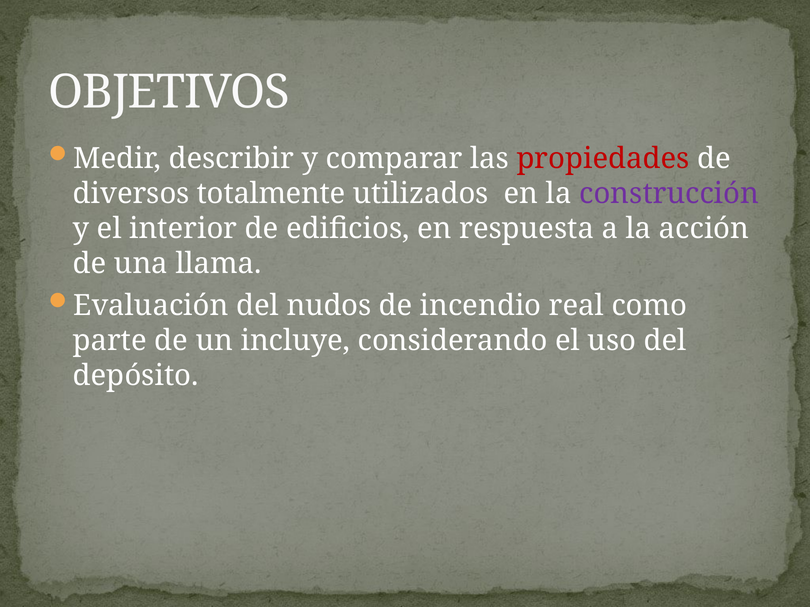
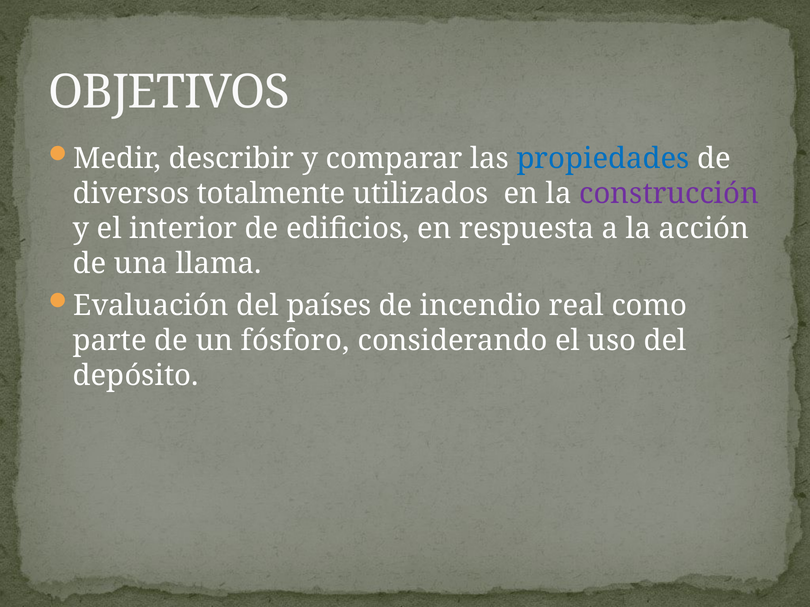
propiedades colour: red -> blue (603, 159)
nudos: nudos -> países (329, 306)
incluye: incluye -> fósforo (295, 341)
